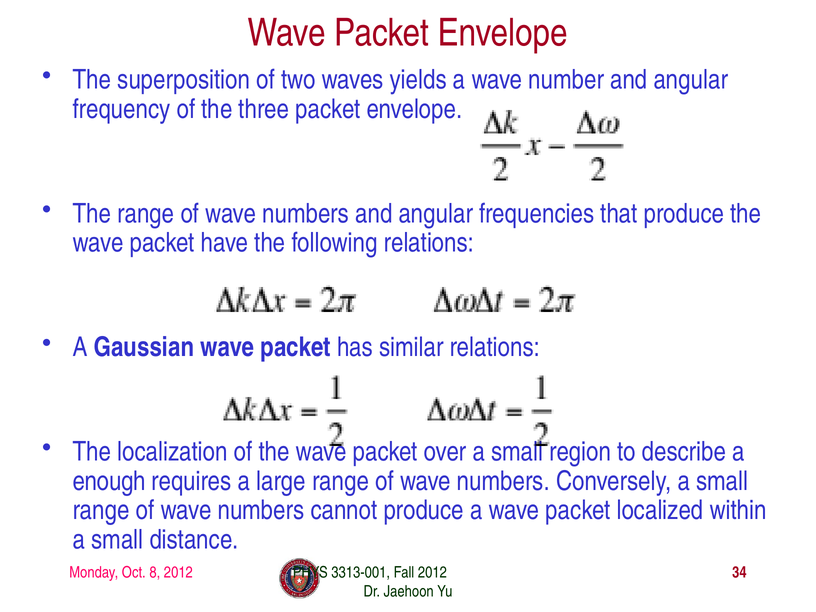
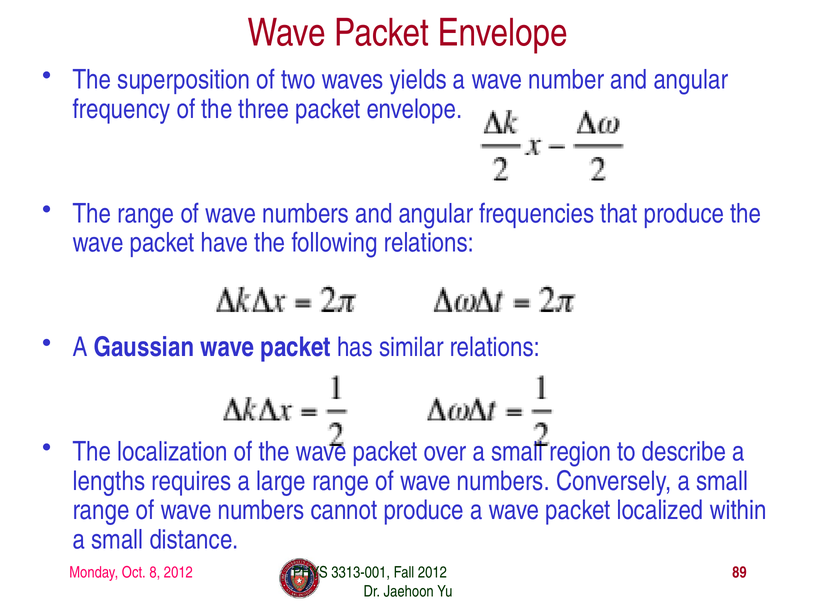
enough: enough -> lengths (109, 481)
34: 34 -> 89 (739, 572)
